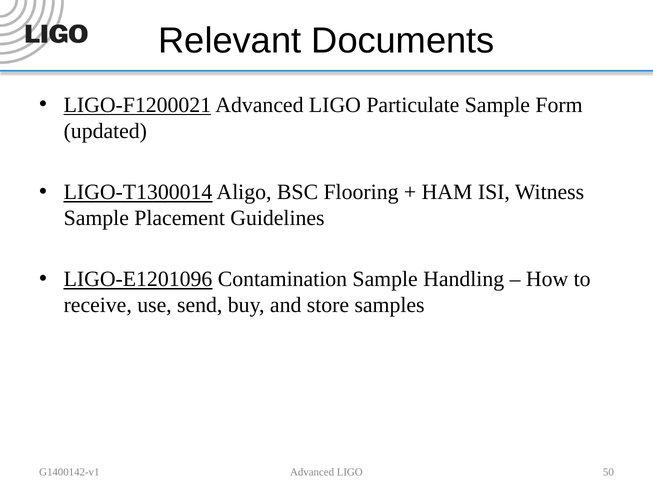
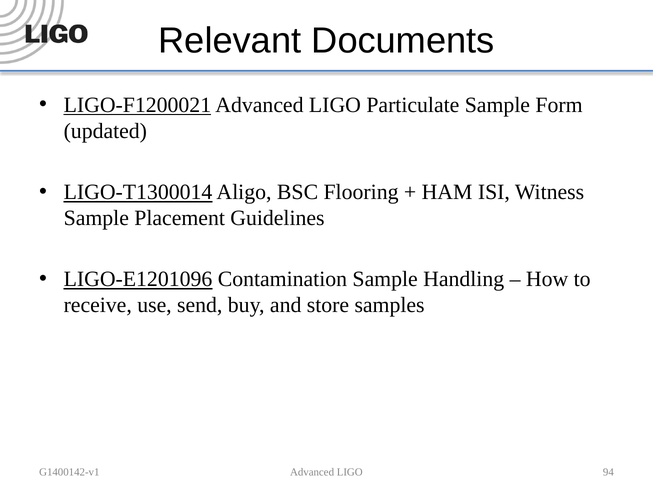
50: 50 -> 94 (608, 472)
